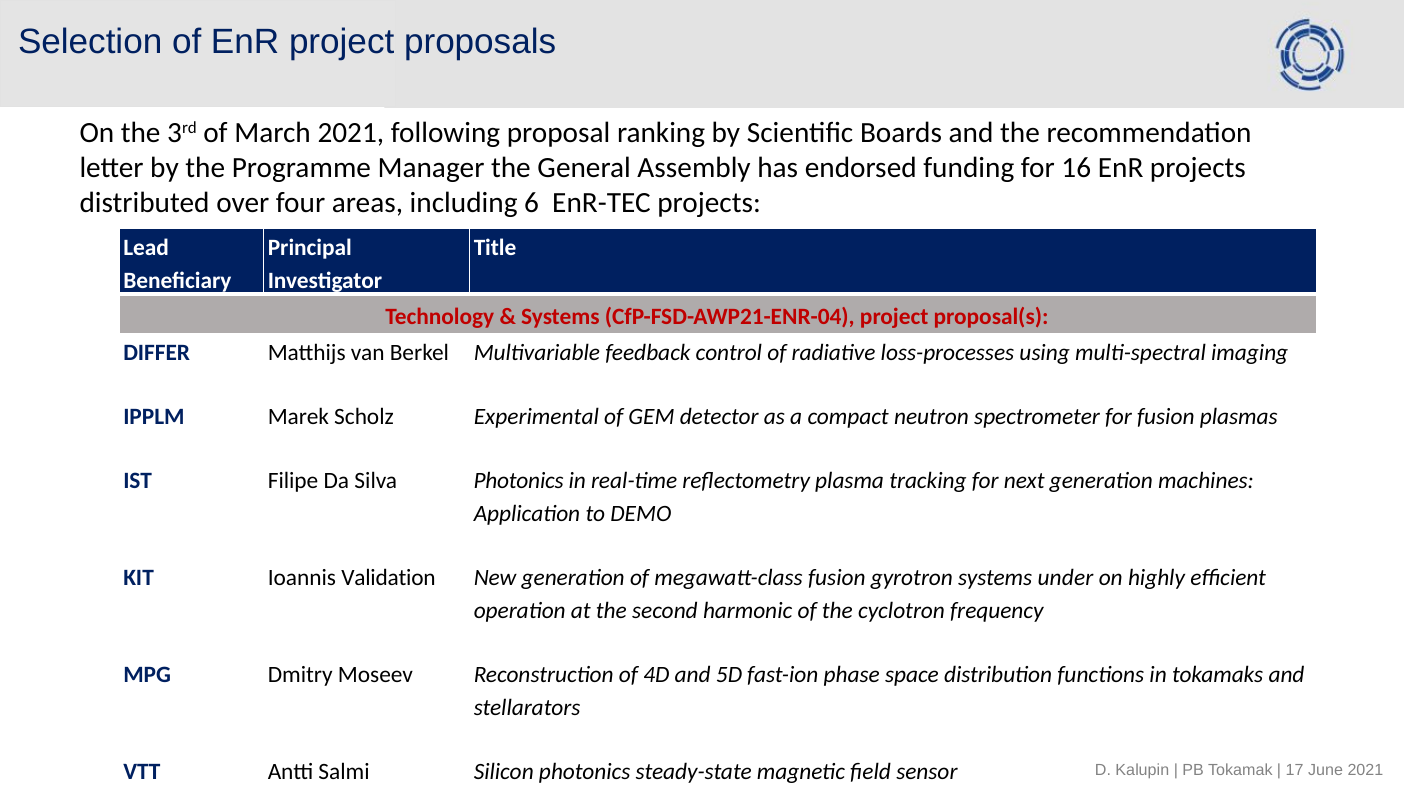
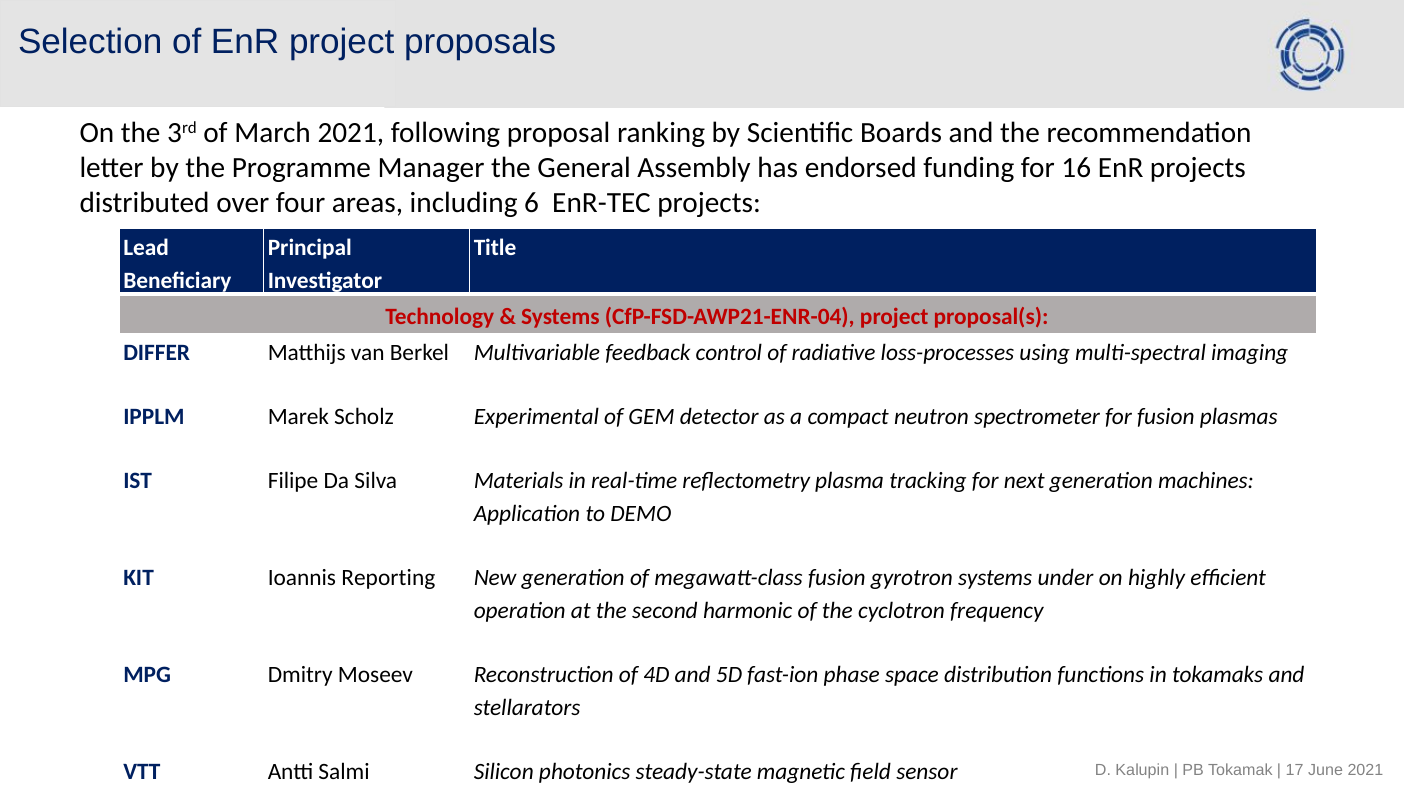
Silva Photonics: Photonics -> Materials (519, 481)
Validation: Validation -> Reporting (388, 578)
